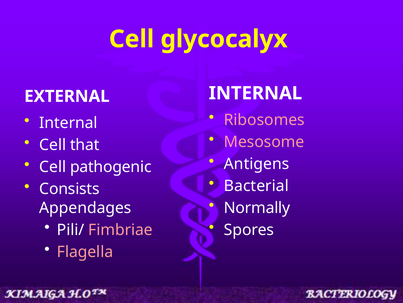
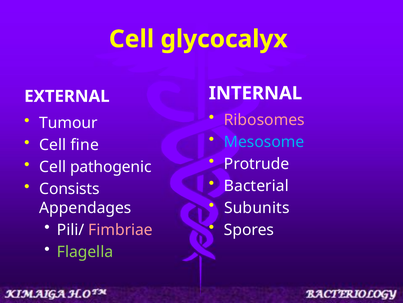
Internal: Internal -> Tumour (69, 123)
Mesosome colour: pink -> light blue (264, 142)
that: that -> fine (85, 145)
Antigens: Antigens -> Protrude (257, 163)
Normally: Normally -> Subunits (257, 207)
Flagella colour: pink -> light green (85, 251)
